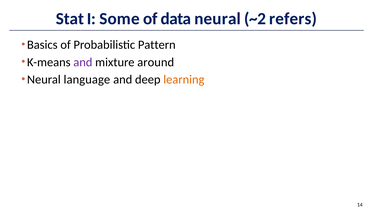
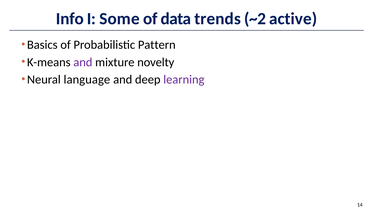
Stat: Stat -> Info (70, 19)
data neural: neural -> trends (218, 19)
refers: refers -> active (293, 19)
around: around -> novelty (156, 62)
learning colour: orange -> purple (184, 80)
